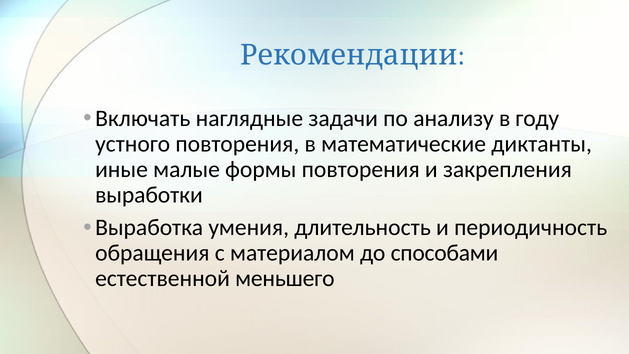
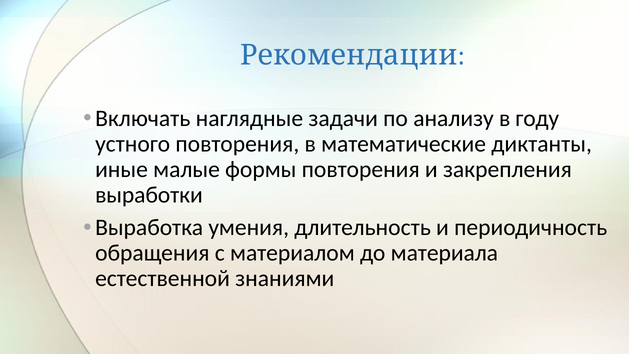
способами: способами -> материала (444, 253)
меньшего: меньшего -> знаниями (285, 278)
